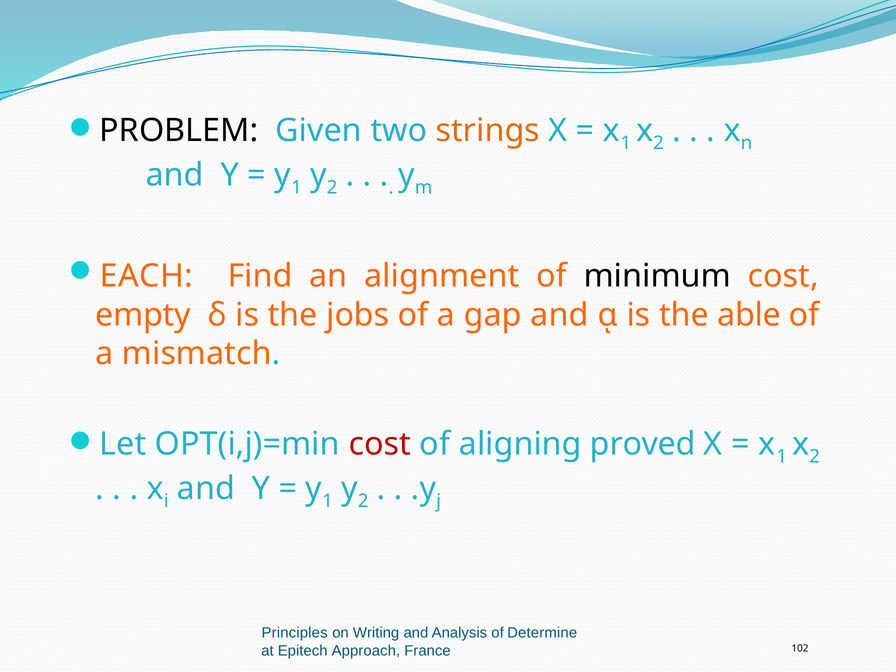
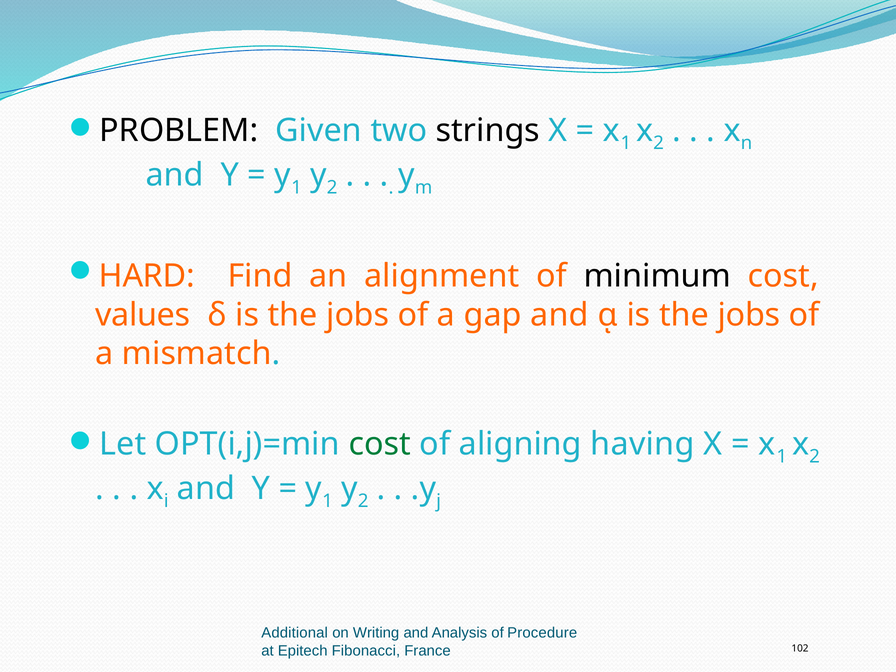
strings colour: orange -> black (488, 131)
EACH: EACH -> HARD (147, 276)
empty: empty -> values (143, 315)
ᾳ is the able: able -> jobs (749, 315)
cost colour: red -> green (380, 444)
proved: proved -> having (643, 444)
Principles: Principles -> Additional (295, 633)
Determine: Determine -> Procedure (542, 633)
Approach: Approach -> Fibonacci (366, 651)
